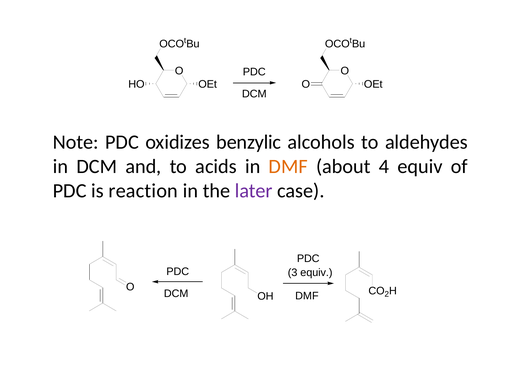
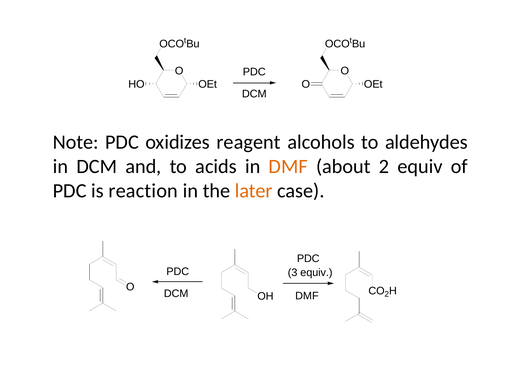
benzylic: benzylic -> reagent (249, 142)
about 4: 4 -> 2 (384, 166)
later colour: purple -> orange (254, 191)
